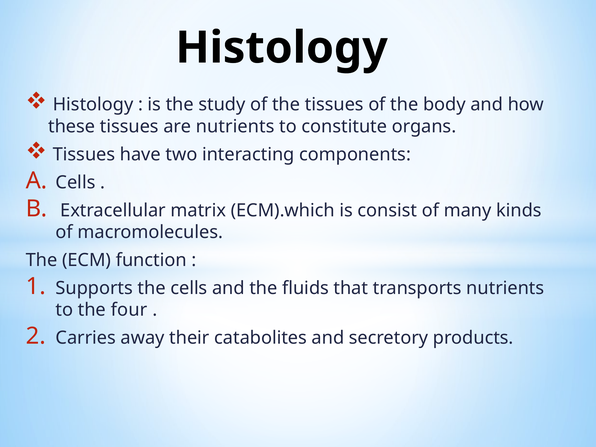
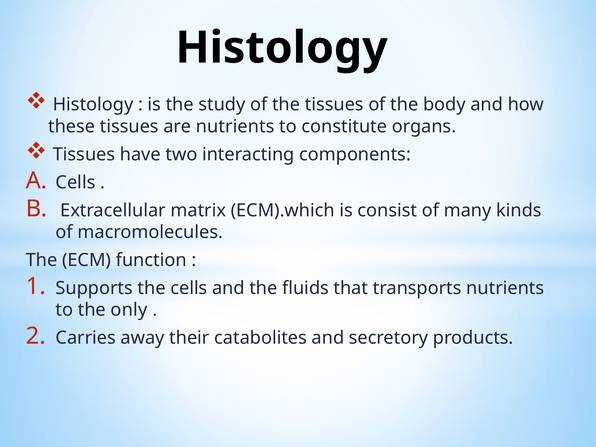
four: four -> only (129, 310)
